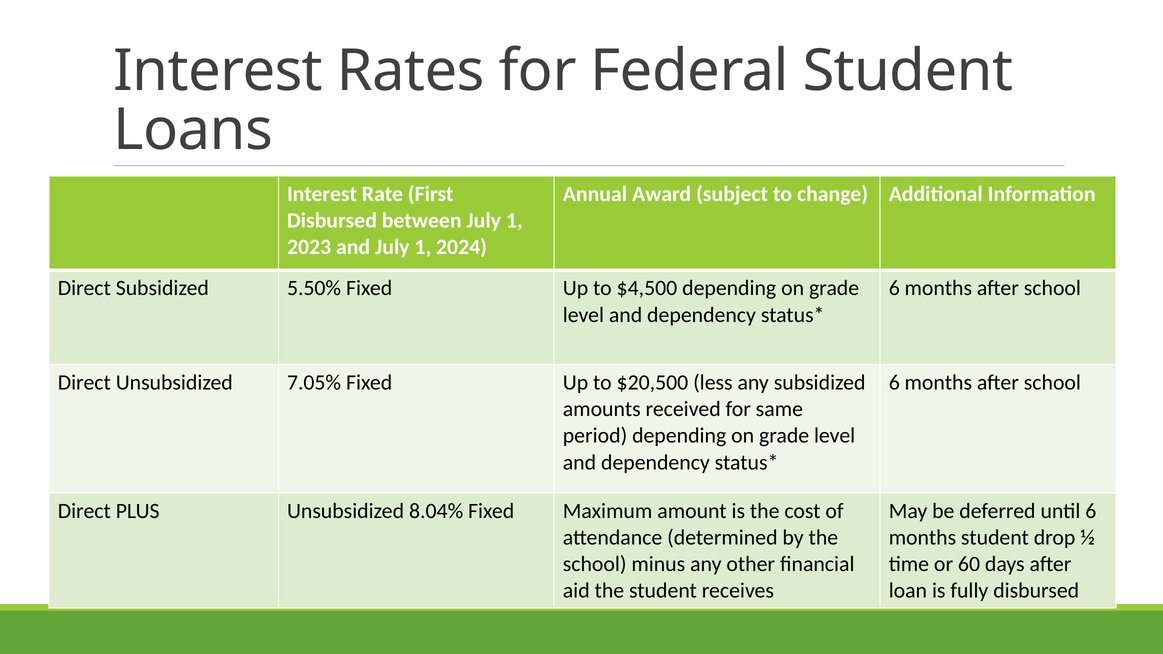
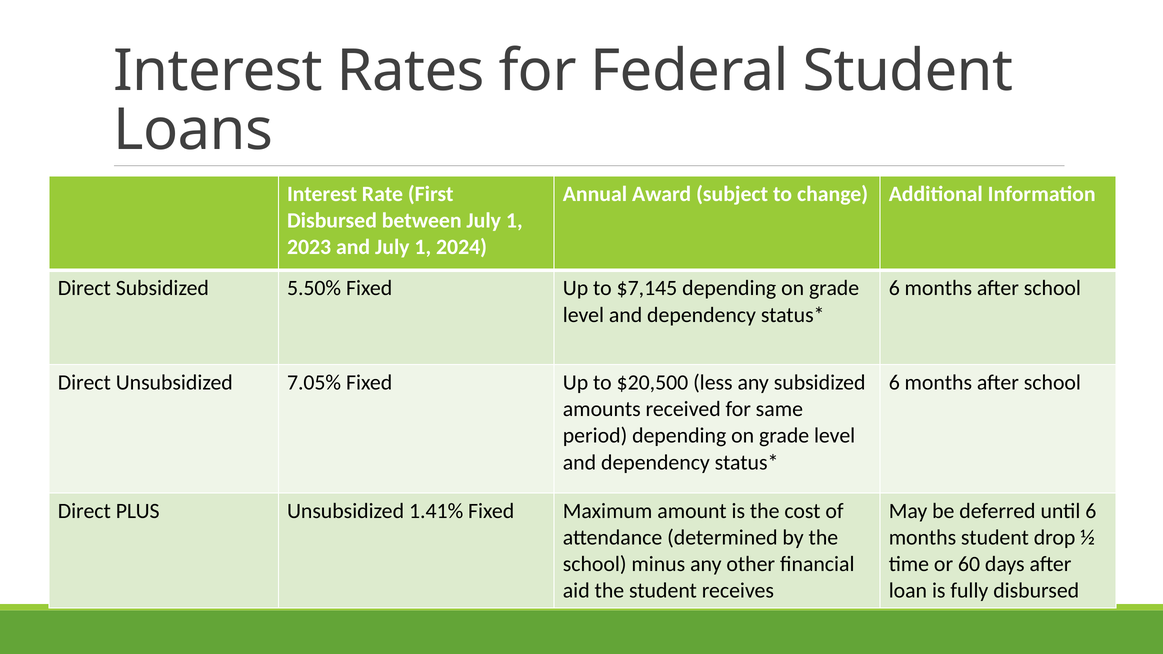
$4,500: $4,500 -> $7,145 (647, 288)
8.04%: 8.04% -> 1.41% (436, 511)
